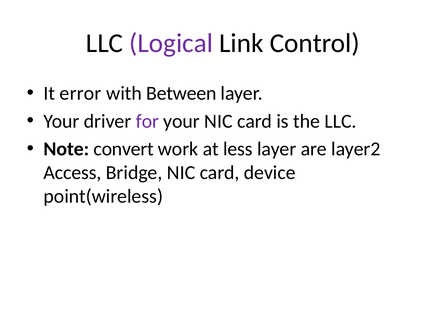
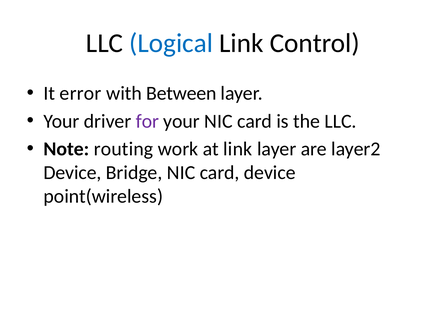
Logical colour: purple -> blue (171, 43)
convert: convert -> routing (124, 149)
at less: less -> link (238, 149)
Access: Access -> Device (72, 173)
